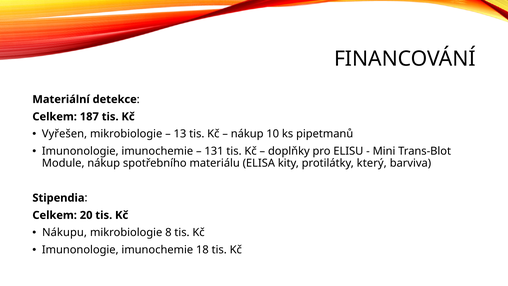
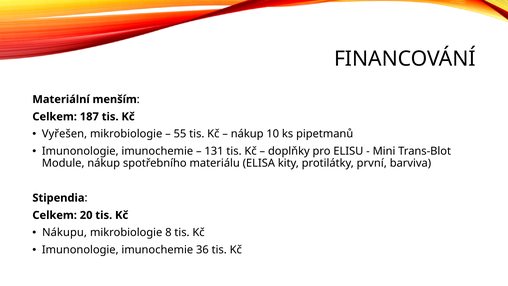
detekce: detekce -> menším (115, 99)
13: 13 -> 55 (180, 134)
který: který -> první (372, 163)
18: 18 -> 36 (202, 250)
